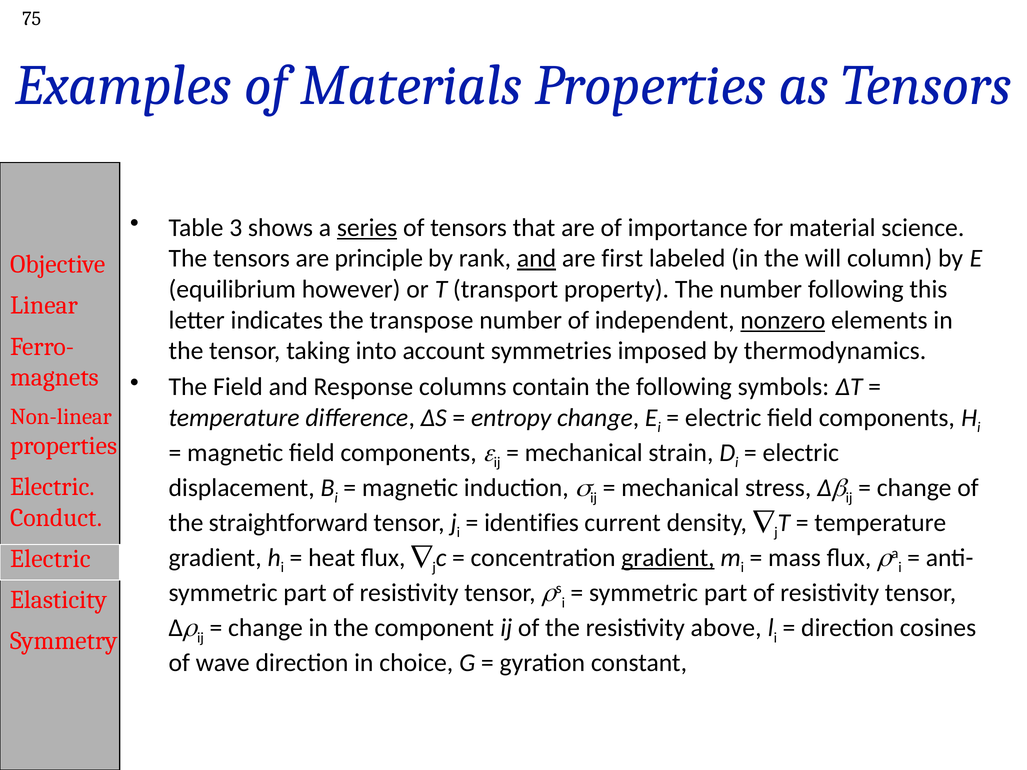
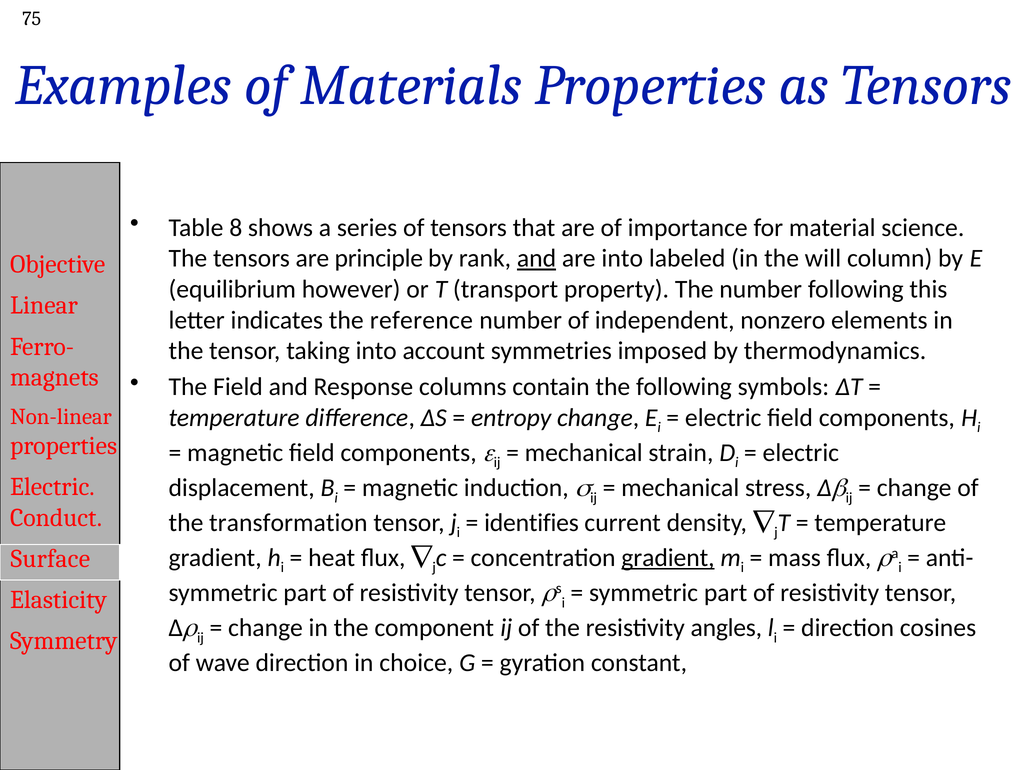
3: 3 -> 8 (236, 228)
series underline: present -> none (367, 228)
are first: first -> into (622, 259)
transpose: transpose -> reference (421, 320)
nonzero underline: present -> none (783, 320)
straightforward: straightforward -> transformation (288, 523)
Electric: Electric -> Surface (50, 559)
above: above -> angles (726, 628)
